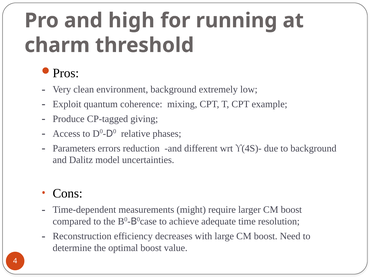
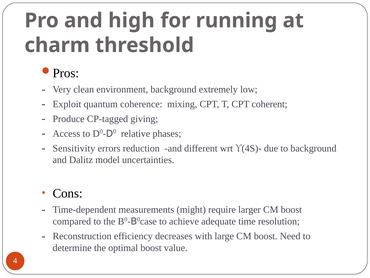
example: example -> coherent (270, 104)
Parameters: Parameters -> Sensitivity (74, 148)
